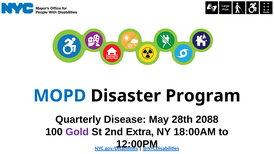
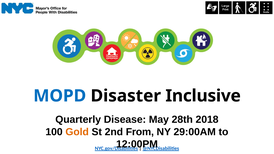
Program: Program -> Inclusive (203, 96)
2088: 2088 -> 2018 (207, 120)
Gold colour: purple -> orange (77, 132)
Extra: Extra -> From (140, 132)
18:00AM: 18:00AM -> 29:00AM (195, 132)
